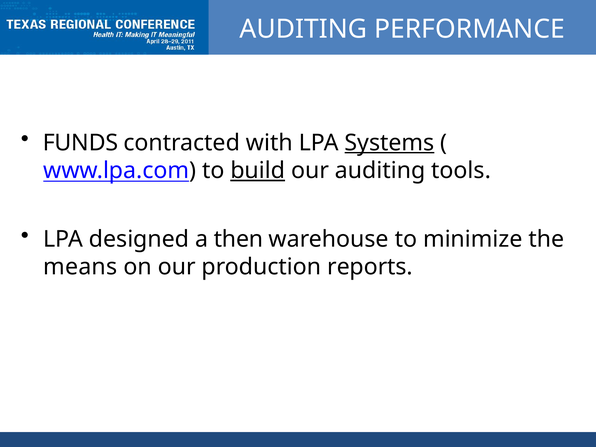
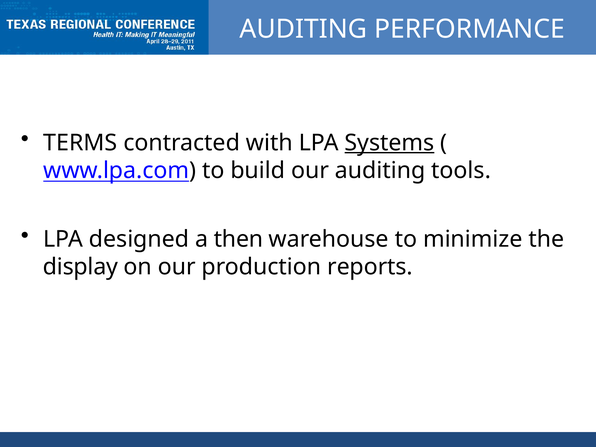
FUNDS: FUNDS -> TERMS (80, 143)
build underline: present -> none (258, 171)
means: means -> display (80, 267)
